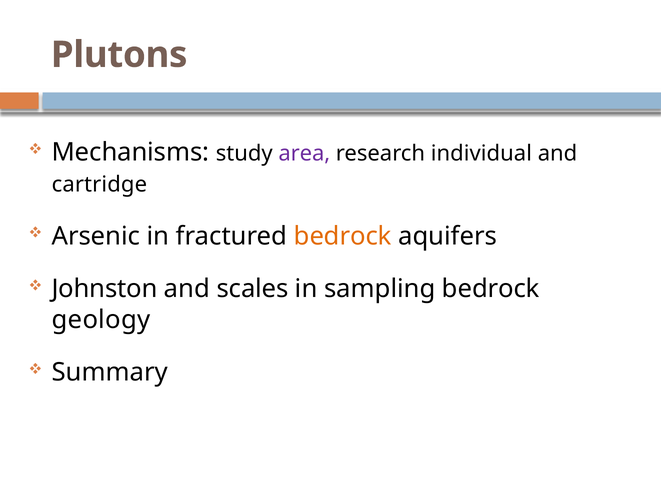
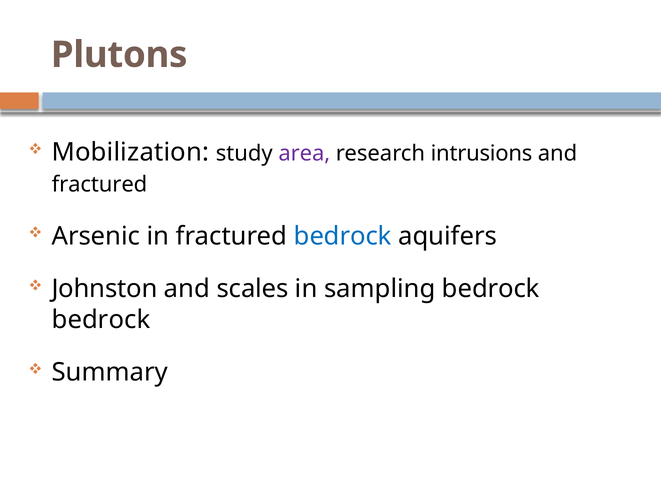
Mechanisms: Mechanisms -> Mobilization (130, 153)
individual: individual -> intrusions (482, 154)
cartridge: cartridge -> fractured (99, 185)
bedrock colour: orange -> blue (343, 236)
geology: geology -> bedrock (101, 320)
